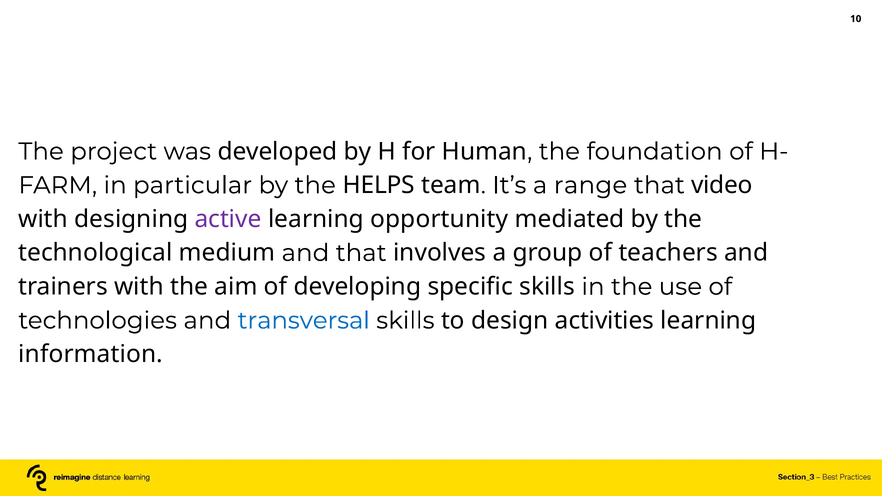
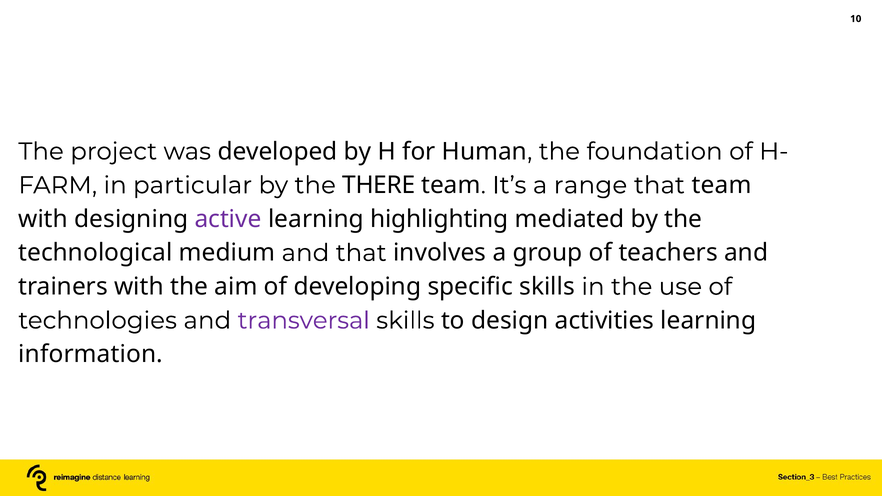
HELPS: HELPS -> THERE (379, 185)
that video: video -> team (722, 185)
opportunity: opportunity -> highlighting (439, 219)
transversal colour: blue -> purple (304, 321)
